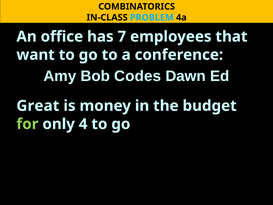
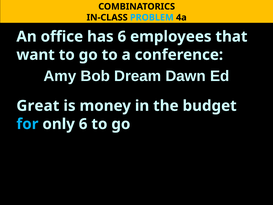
has 7: 7 -> 6 (122, 37)
Codes: Codes -> Dream (138, 76)
for colour: light green -> light blue (27, 124)
only 4: 4 -> 6 (83, 124)
